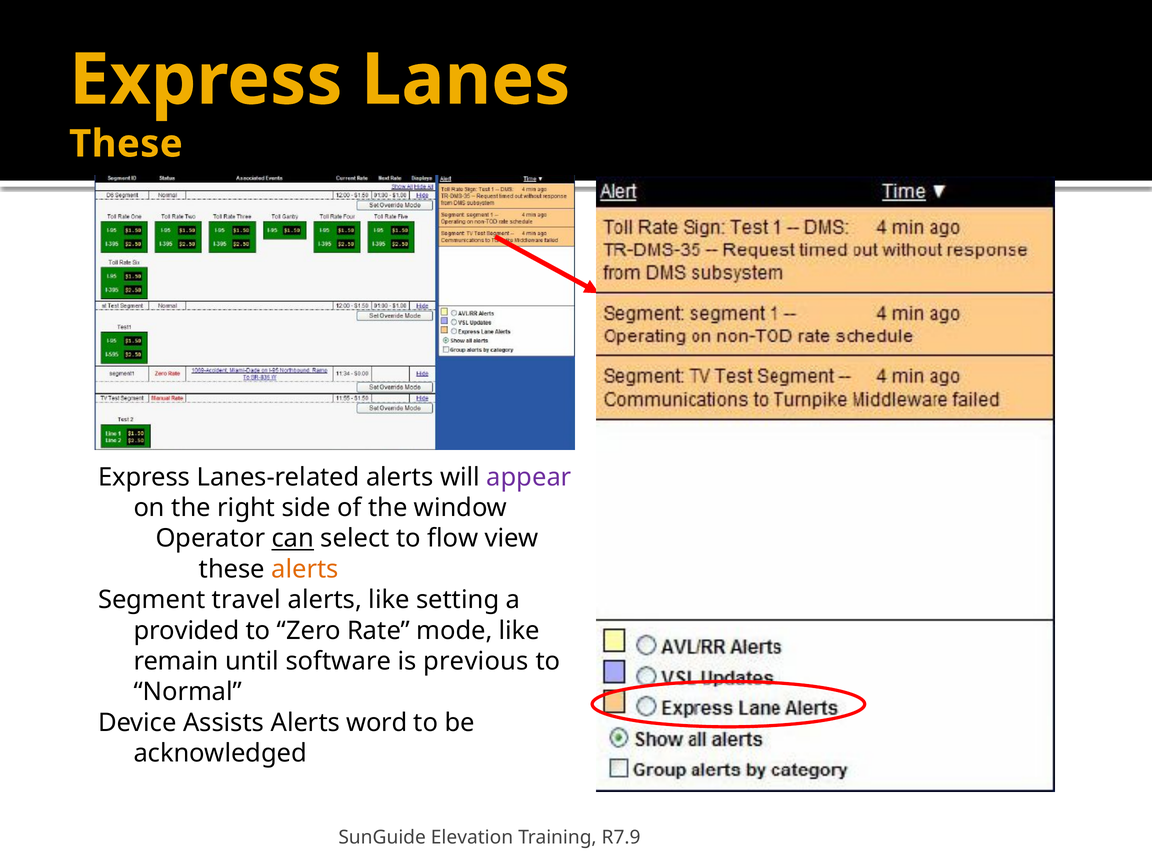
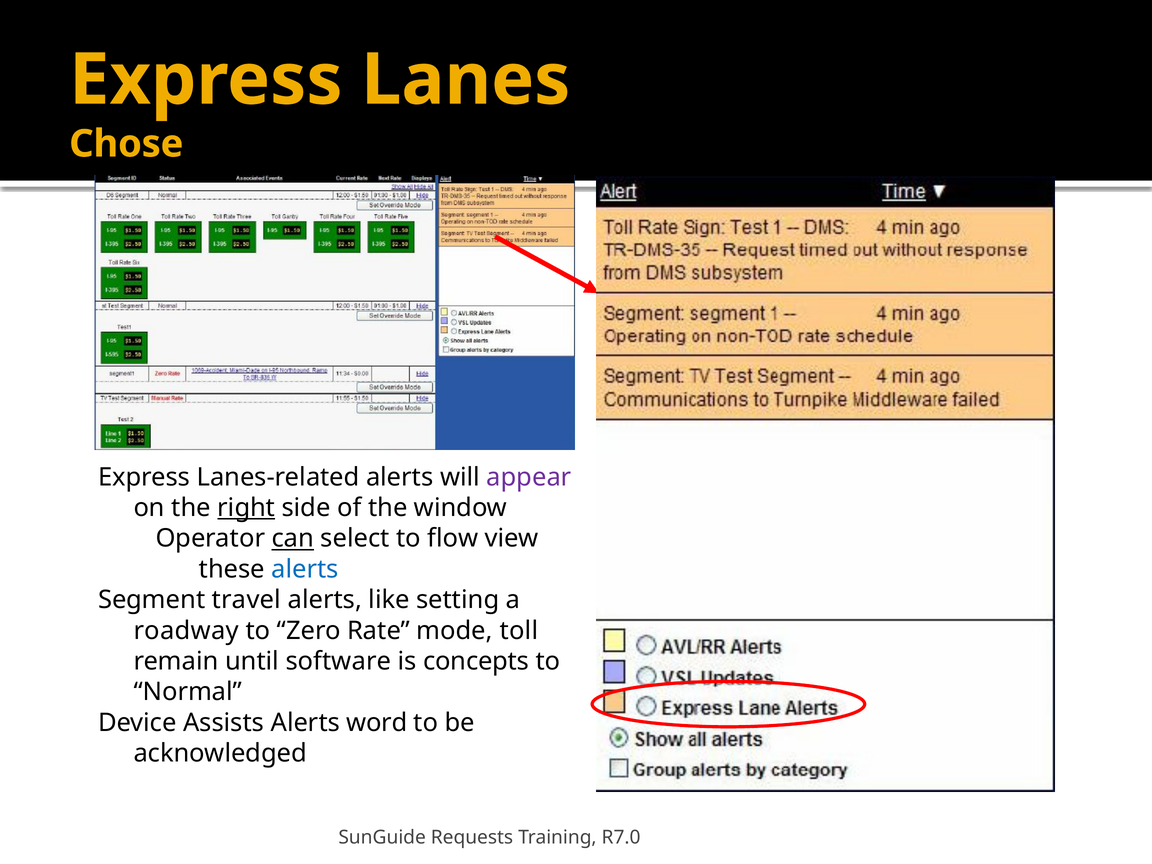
These: These -> Chose (126, 144)
right underline: none -> present (246, 508)
alerts colour: orange -> blue (305, 569)
provided: provided -> roadway (186, 631)
mode like: like -> toll (519, 631)
previous: previous -> concepts (476, 661)
Elevation: Elevation -> Requests (472, 837)
R7.9: R7.9 -> R7.0 (621, 837)
